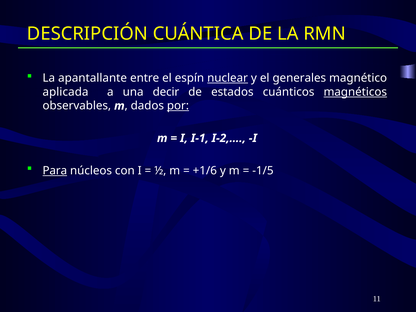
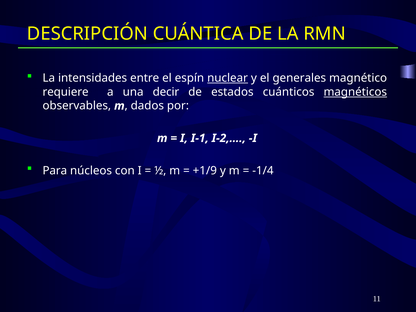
apantallante: apantallante -> intensidades (93, 78)
aplicada: aplicada -> requiere (66, 92)
por underline: present -> none (178, 106)
Para underline: present -> none (55, 171)
+1/6: +1/6 -> +1/9 (205, 171)
-1/5: -1/5 -> -1/4 (263, 171)
